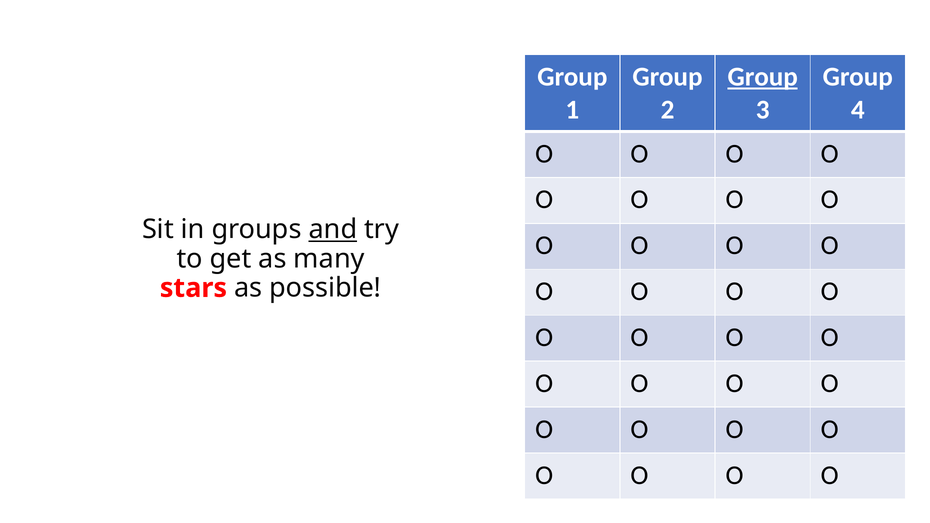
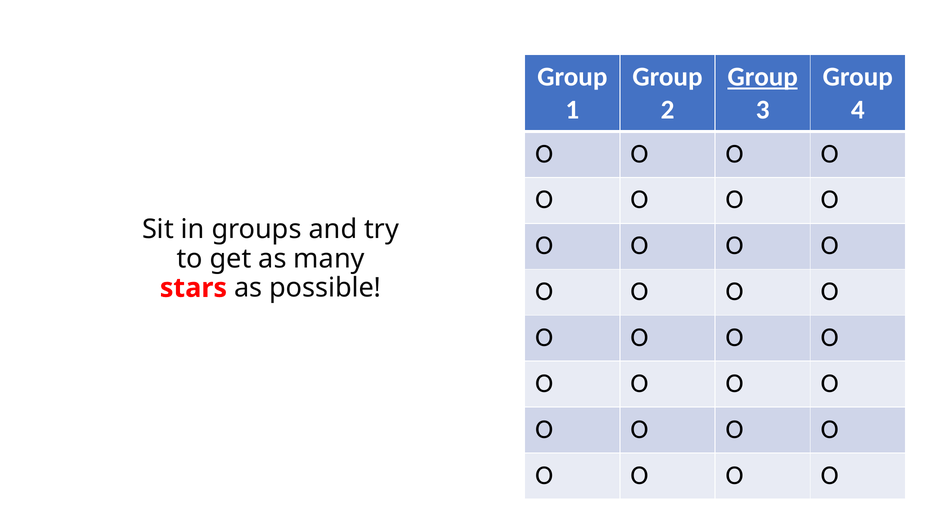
and underline: present -> none (333, 230)
